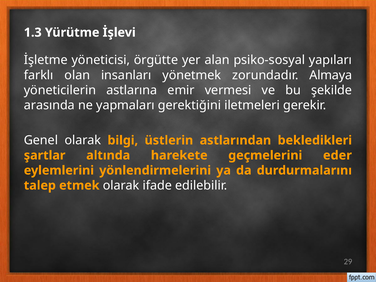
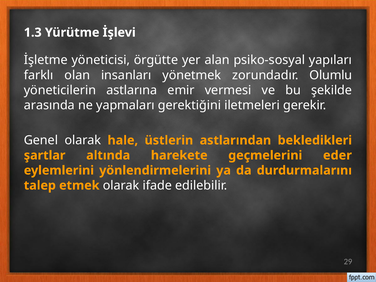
Almaya: Almaya -> Olumlu (331, 75)
bilgi: bilgi -> hale (123, 140)
